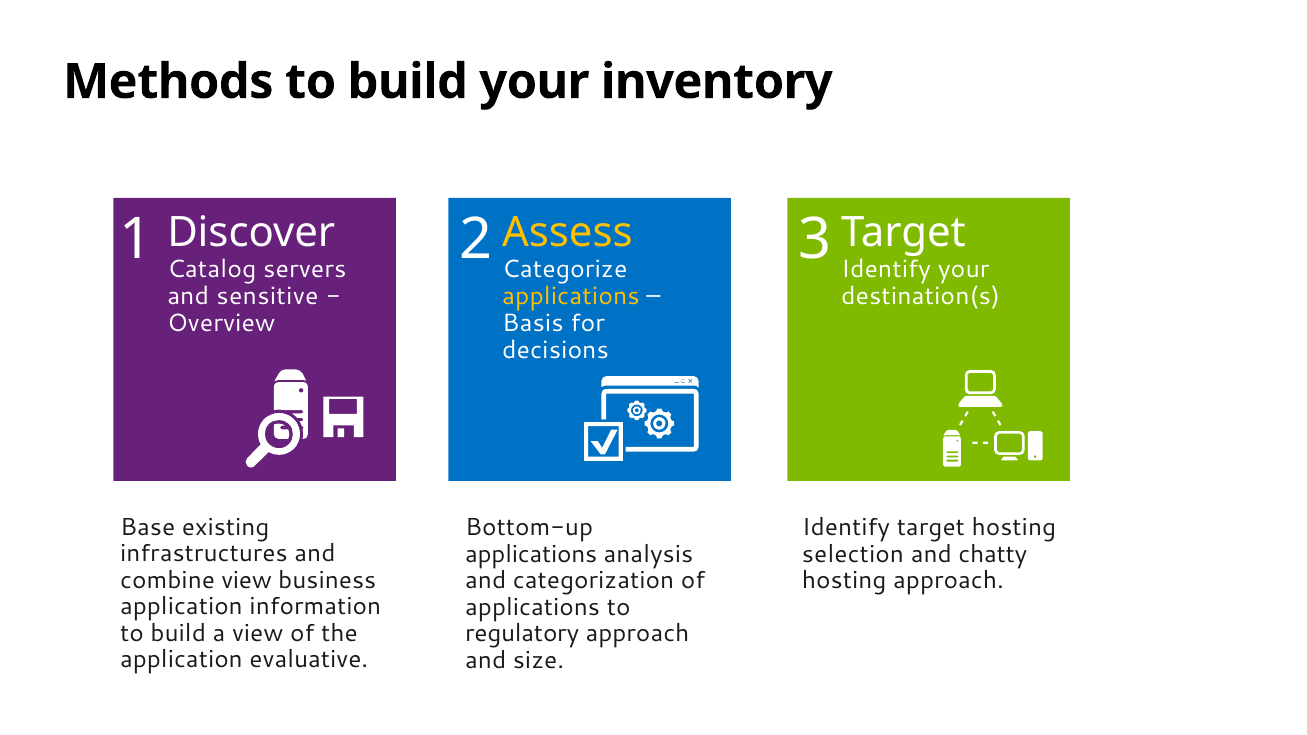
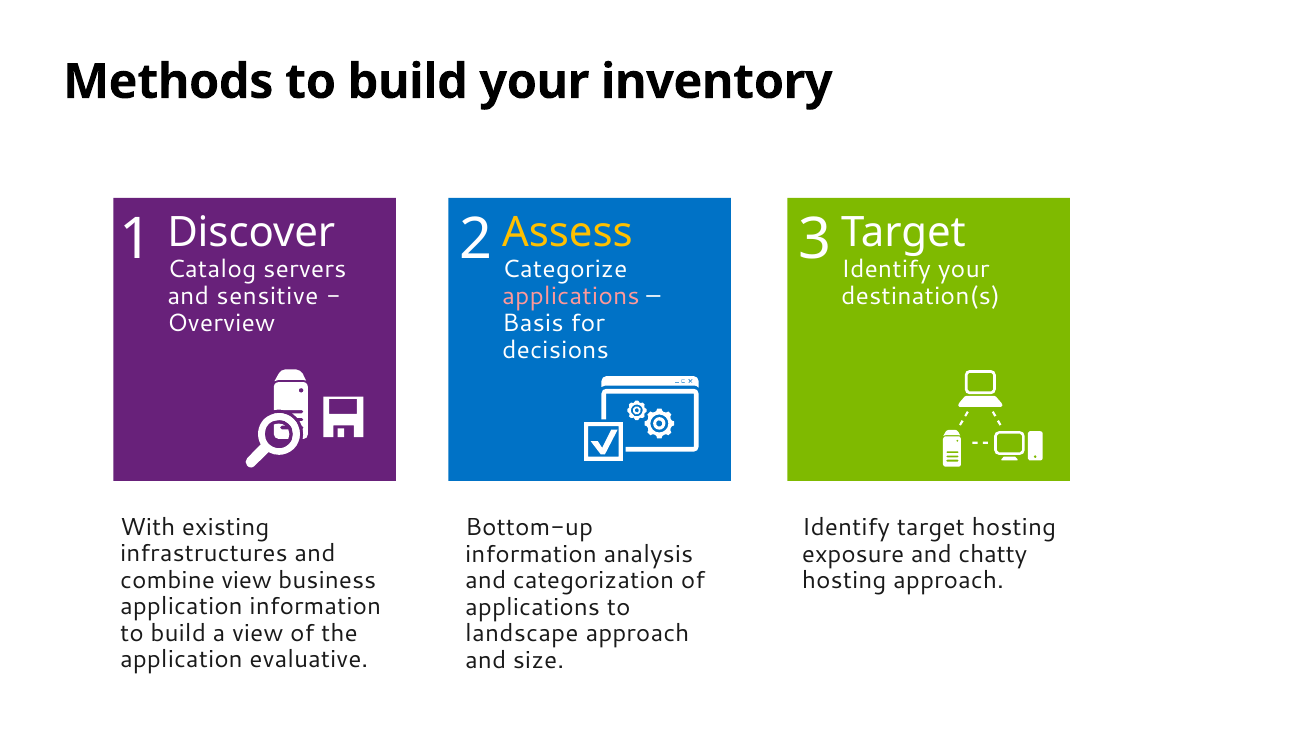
applications colour: yellow -> pink (571, 296)
Base: Base -> With (148, 527)
selection: selection -> exposure (853, 554)
applications: applications -> information (531, 554)
regulatory: regulatory -> landscape (522, 634)
